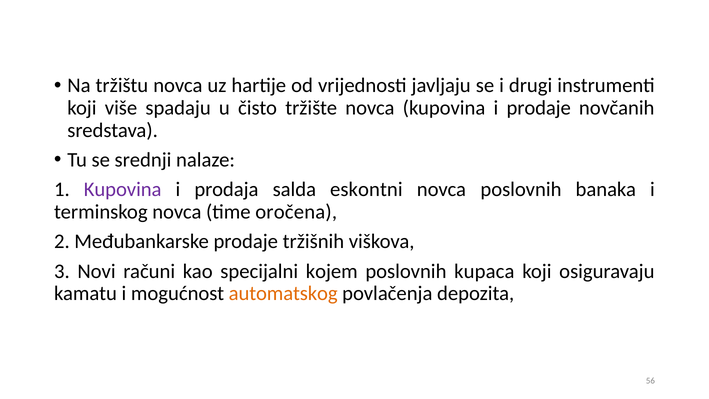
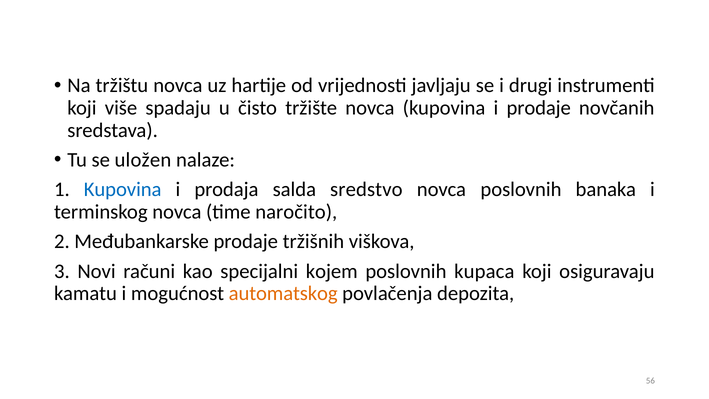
srednji: srednji -> uložen (143, 160)
Kupovina colour: purple -> blue (123, 190)
eskontni: eskontni -> sredstvo (366, 190)
oročena: oročena -> naročito (296, 212)
